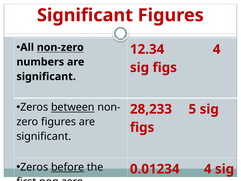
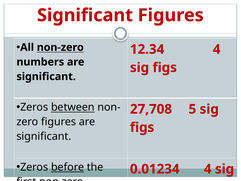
28,233: 28,233 -> 27,708 (151, 109)
